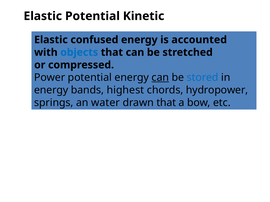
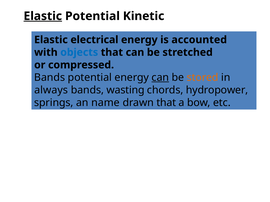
Elastic underline: none -> present (43, 16)
confused: confused -> electrical (94, 40)
Power: Power -> Bands (50, 78)
stored colour: blue -> orange (203, 78)
energy: energy -> always (51, 90)
highest: highest -> wasting (125, 90)
water: water -> name (105, 103)
